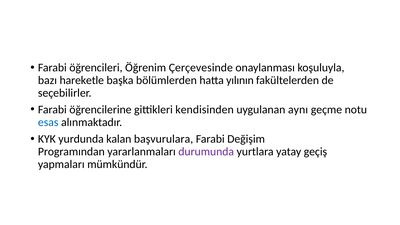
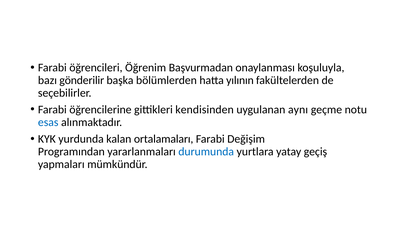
Çerçevesinde: Çerçevesinde -> Başvurmadan (201, 68)
hareketle: hareketle -> gönderilir (82, 80)
başvurulara: başvurulara -> ortalamaları (164, 139)
durumunda colour: purple -> blue (206, 152)
